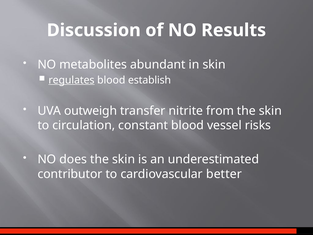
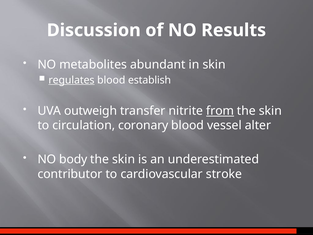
from underline: none -> present (220, 111)
constant: constant -> coronary (143, 125)
risks: risks -> alter (258, 125)
does: does -> body (73, 159)
better: better -> stroke (224, 174)
